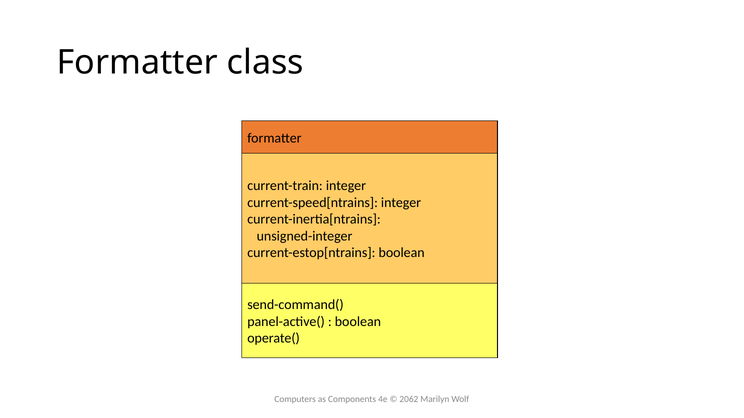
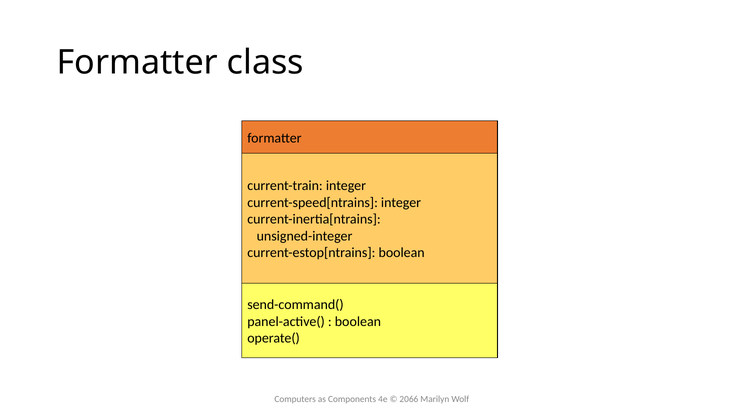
2062: 2062 -> 2066 (409, 400)
